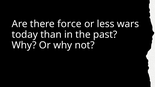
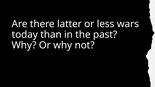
force: force -> latter (69, 24)
